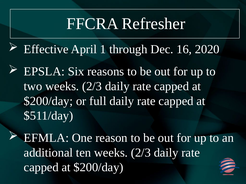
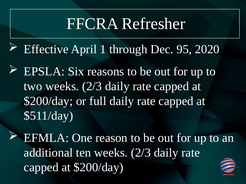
16: 16 -> 95 (184, 49)
